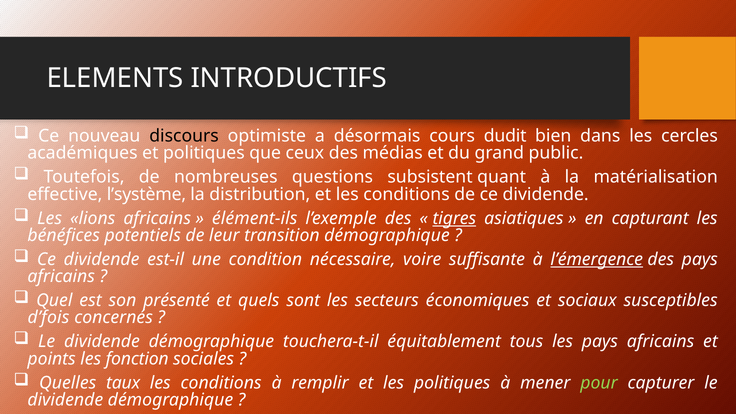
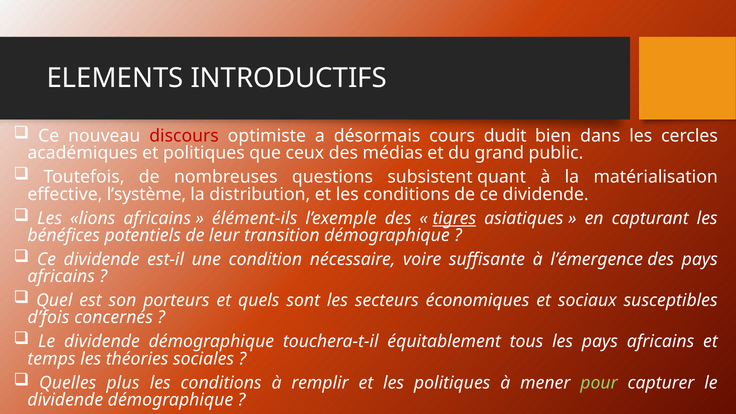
discours colour: black -> red (184, 136)
l’émergence underline: present -> none (597, 259)
présenté: présenté -> porteurs (176, 301)
points: points -> temps (52, 359)
fonction: fonction -> théories (137, 359)
taux: taux -> plus (123, 383)
